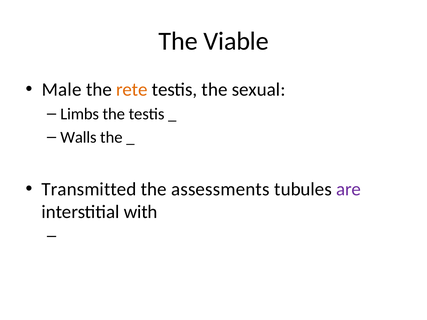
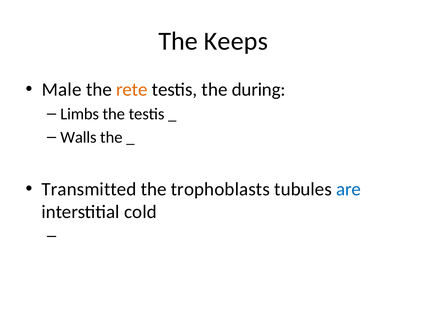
Viable: Viable -> Keeps (236, 41)
sexual: sexual -> during (259, 90)
assessments: assessments -> trophoblasts (220, 189)
are colour: purple -> blue (349, 189)
with: with -> cold (140, 212)
